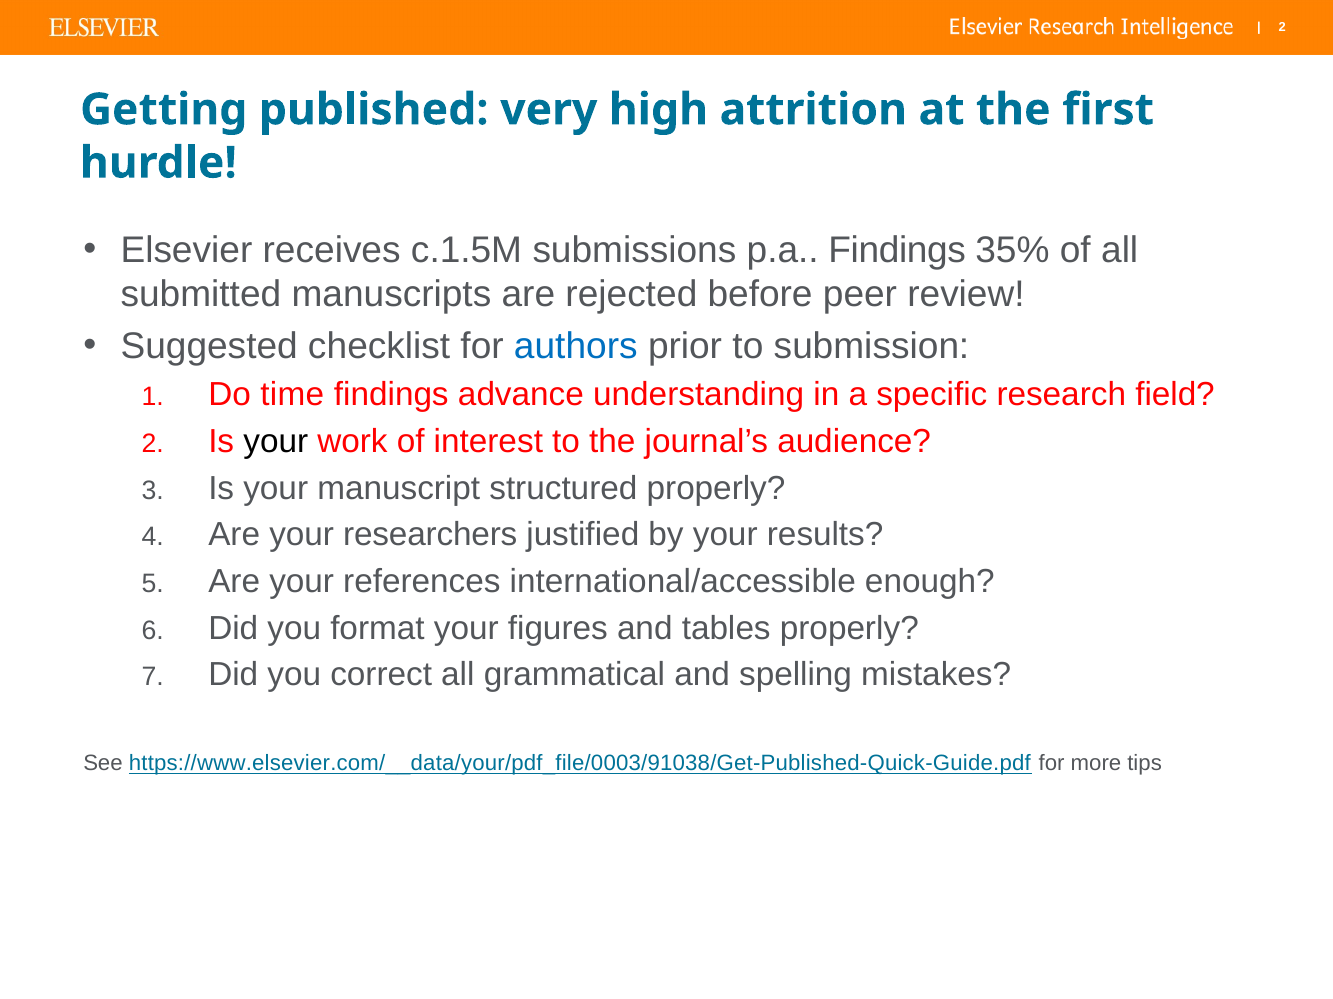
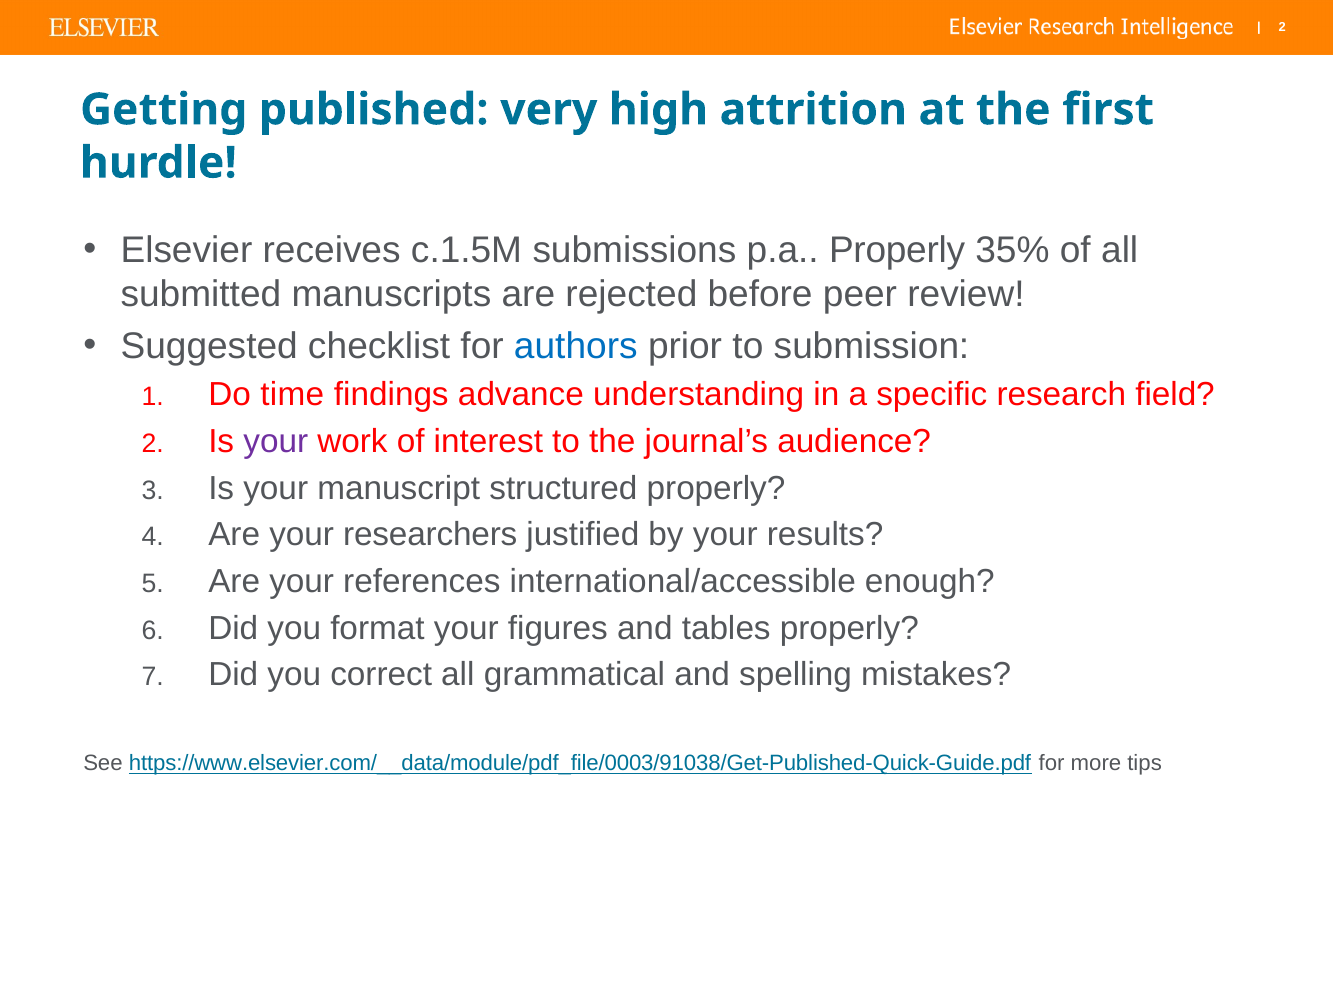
p.a Findings: Findings -> Properly (897, 250)
your colour: black -> purple (276, 442)
https://www.elsevier.com/__data/your/pdf_file/0003/91038/Get-Published-Quick-Guide.pdf: https://www.elsevier.com/__data/your/pdf_file/0003/91038/Get-Published-Quick-Guide.pdf -> https://www.elsevier.com/__data/module/pdf_file/0003/91038/Get-Published-Quick-Guide.pdf (580, 764)
